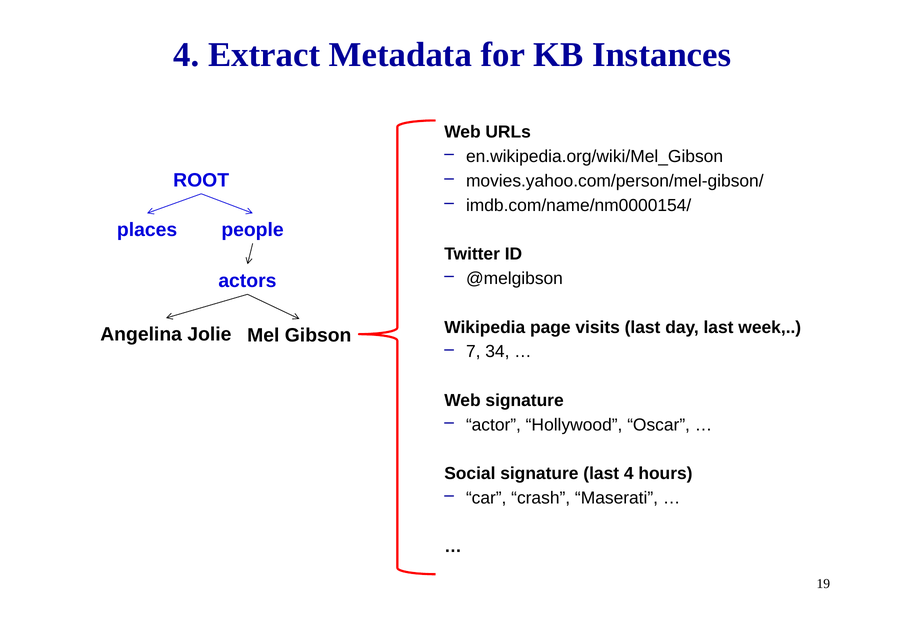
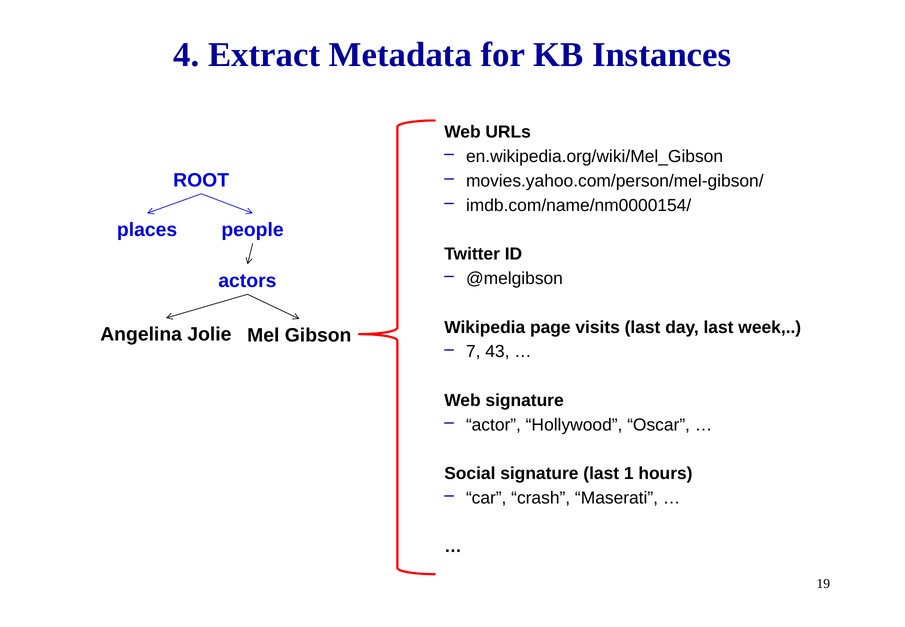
34: 34 -> 43 (497, 351)
last 4: 4 -> 1 (629, 473)
